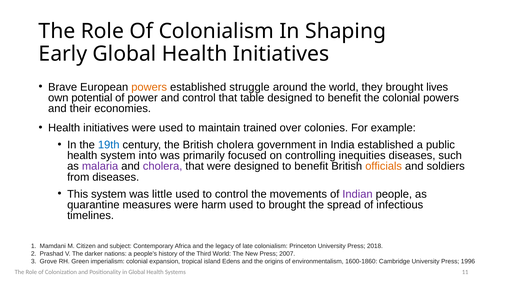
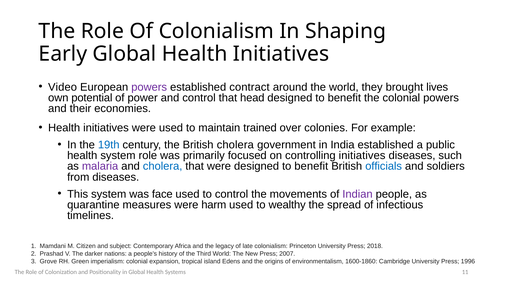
Brave: Brave -> Video (63, 87)
powers colour: orange -> purple (149, 87)
struggle: struggle -> contract (250, 87)
table: table -> head (252, 98)
system into: into -> role (148, 156)
controlling inequities: inequities -> initiatives (362, 156)
cholera colour: purple -> blue (163, 166)
officials colour: orange -> blue (384, 166)
little: little -> face (162, 194)
to brought: brought -> wealthy (287, 205)
